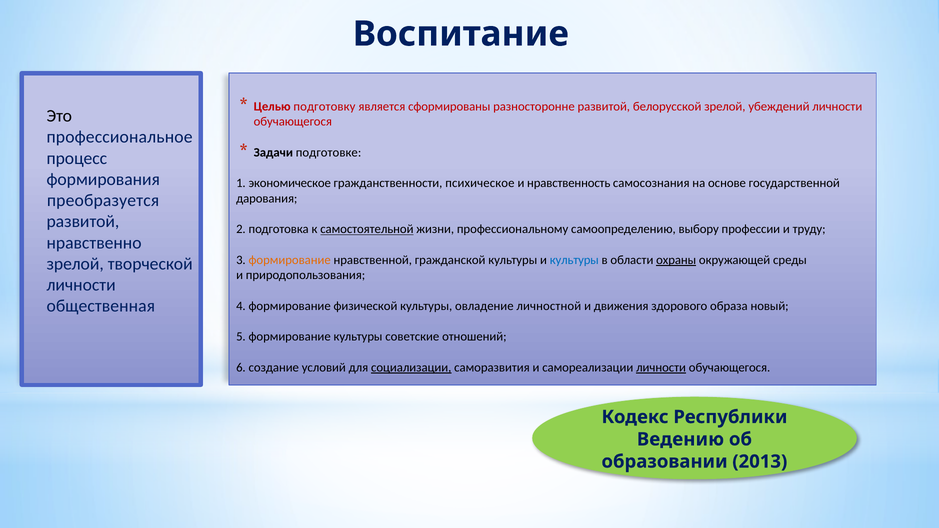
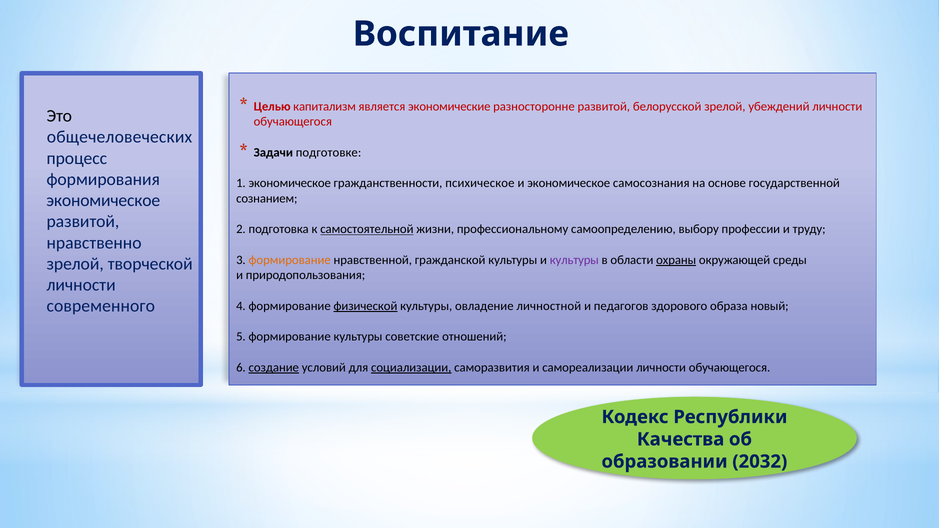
подготовку: подготовку -> капитализм (325, 106)
сформированы: сформированы -> экономические (449, 106)
профессиональное: профессиональное -> общечеловеческих (120, 137)
и нравственность: нравственность -> экономическое (569, 183)
дарования: дарования -> сознанием (267, 199)
преобразуется: преобразуется -> экономическое (103, 201)
культуры colour: blue -> purple (574, 260)
общественная: общественная -> современного (101, 306)
физической underline: none -> present (365, 306)
движения: движения -> педагогов (621, 306)
создание underline: none -> present (274, 368)
личности underline: present -> none (661, 368)
Ведению: Ведению -> Качества (681, 439)
2013: 2013 -> 2032 (760, 462)
